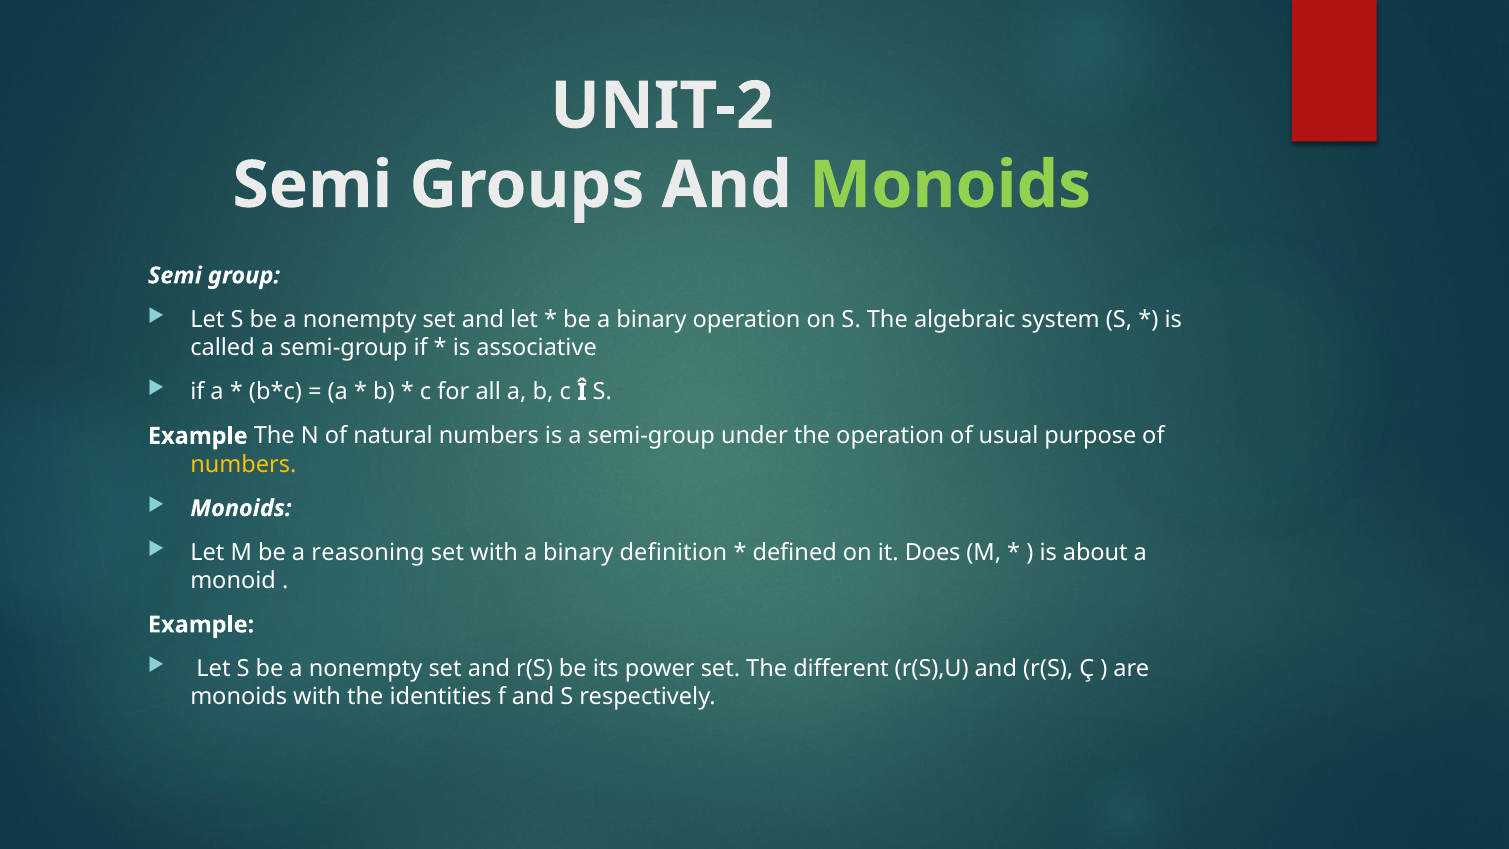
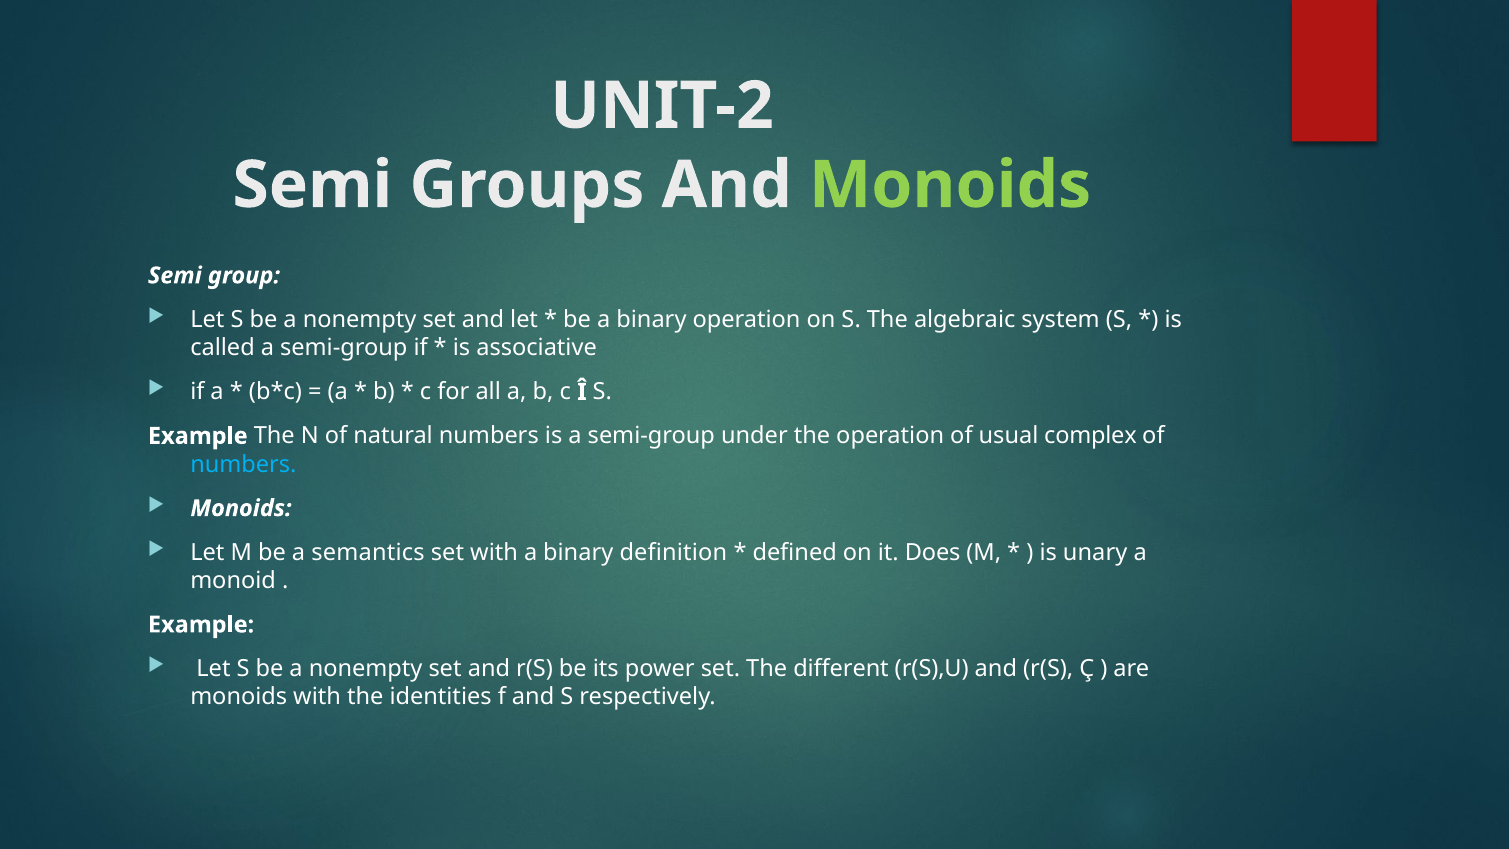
purpose: purpose -> complex (1090, 436)
numbers colour: yellow -> light blue (243, 464)
reasoning: reasoning -> semantics (368, 552)
about: about -> unary (1095, 552)
